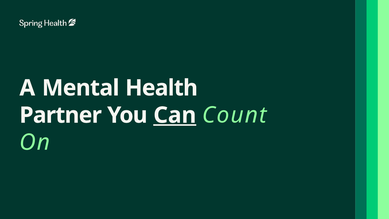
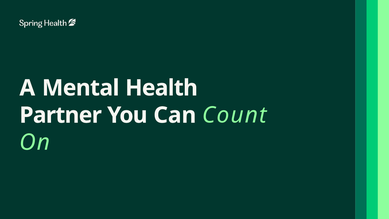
Can underline: present -> none (175, 115)
